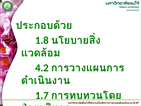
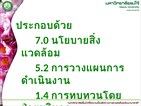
1.8: 1.8 -> 7.0 (42, 40)
4.2: 4.2 -> 5.2 (42, 68)
1.7: 1.7 -> 1.4 (42, 95)
